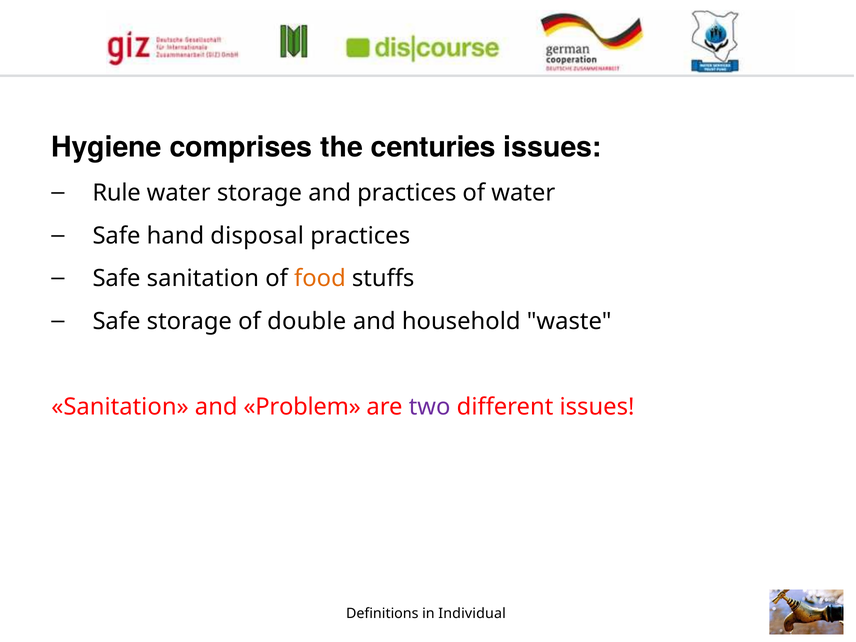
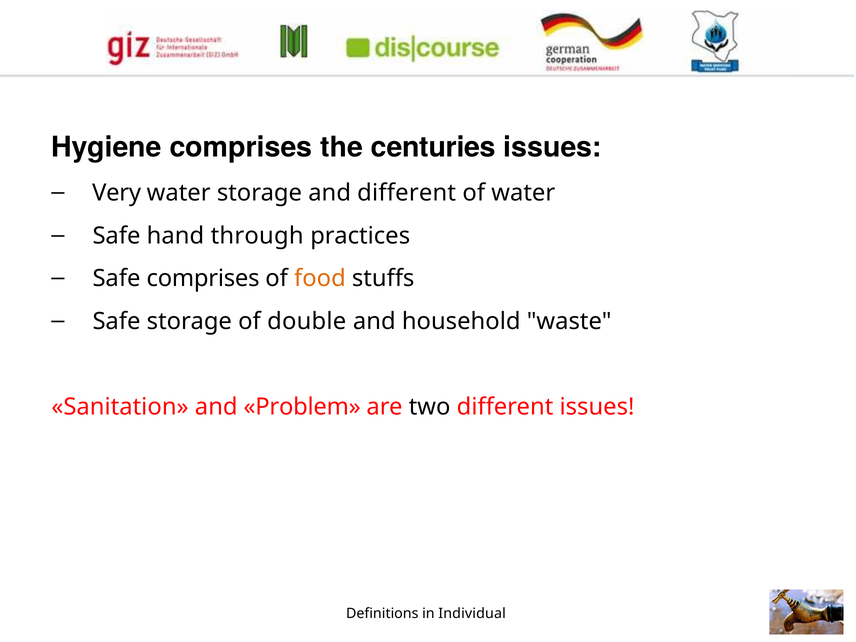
Rule: Rule -> Very (117, 193)
and practices: practices -> different (407, 193)
disposal: disposal -> through (257, 236)
Safe sanitation: sanitation -> comprises (203, 278)
two colour: purple -> black (430, 407)
